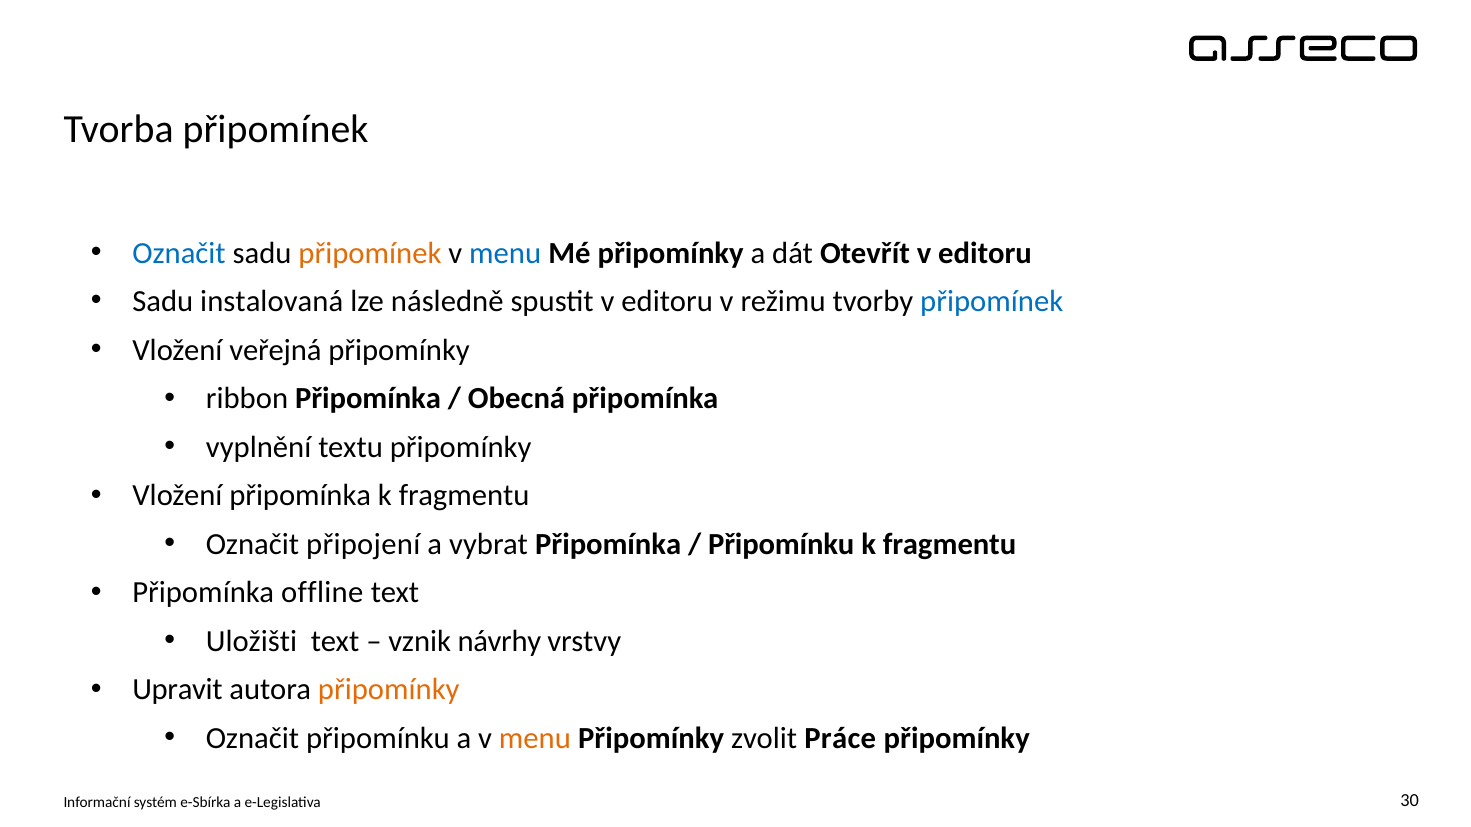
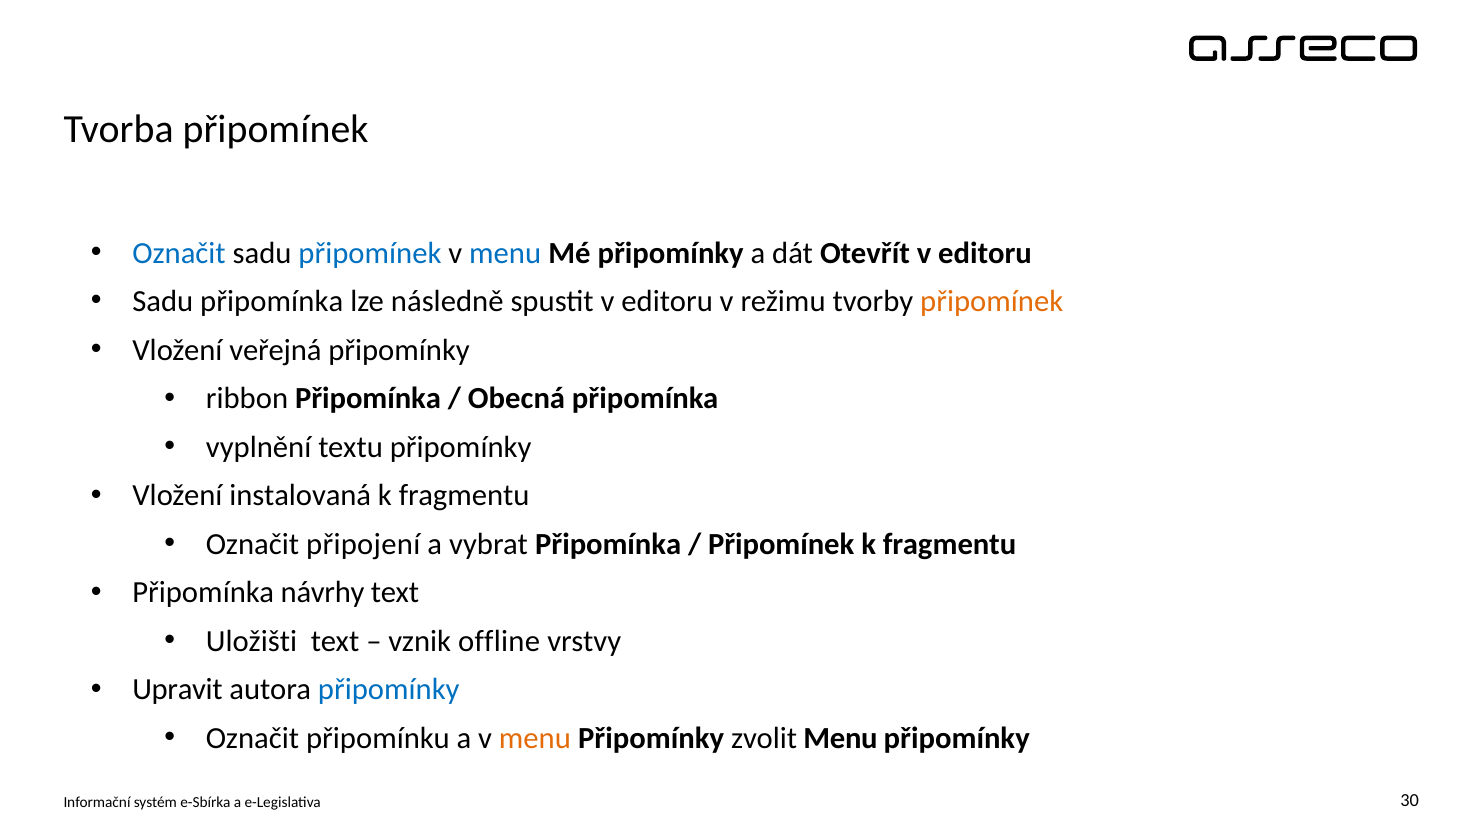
připomínek colour: orange -> blue (370, 253)
Sadu instalovaná: instalovaná -> připomínka (272, 302)
připomínek colour: blue -> orange (992, 302)
Vložení připomínka: připomínka -> instalovaná (300, 496)
Připomínku: Připomínku -> Připomínek (781, 545)
offline: offline -> návrhy (323, 593)
návrhy: návrhy -> offline (499, 642)
připomínky colour: orange -> blue (389, 690)
zvolit Práce: Práce -> Menu (841, 739)
